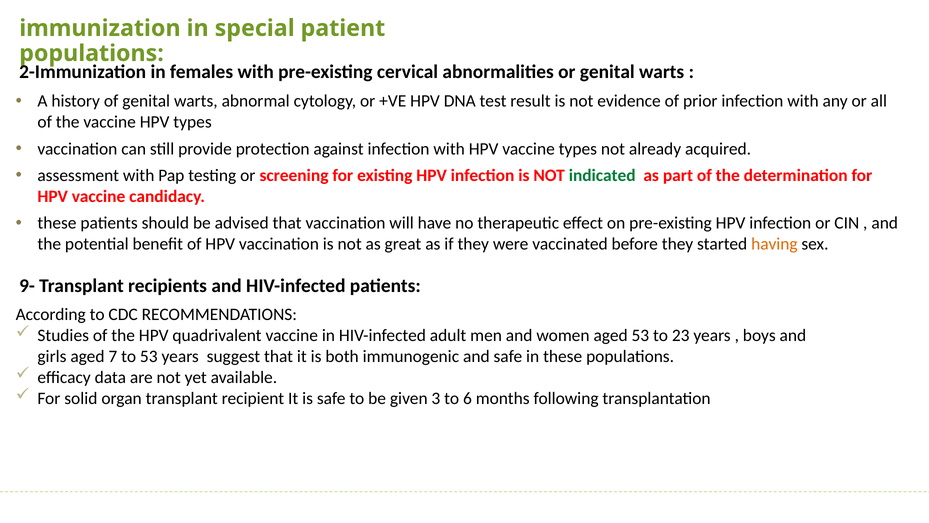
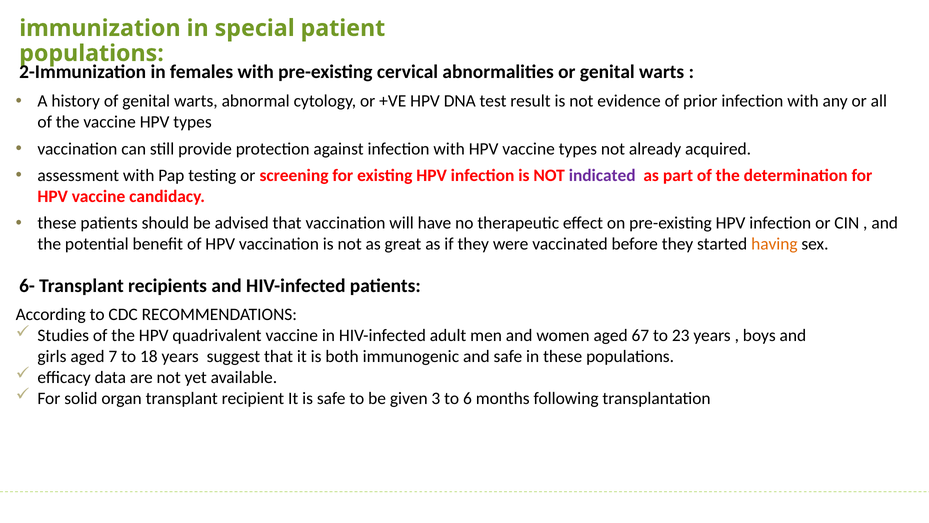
indicated colour: green -> purple (602, 175)
9-: 9- -> 6- (27, 285)
aged 53: 53 -> 67 (640, 335)
to 53: 53 -> 18 (149, 356)
